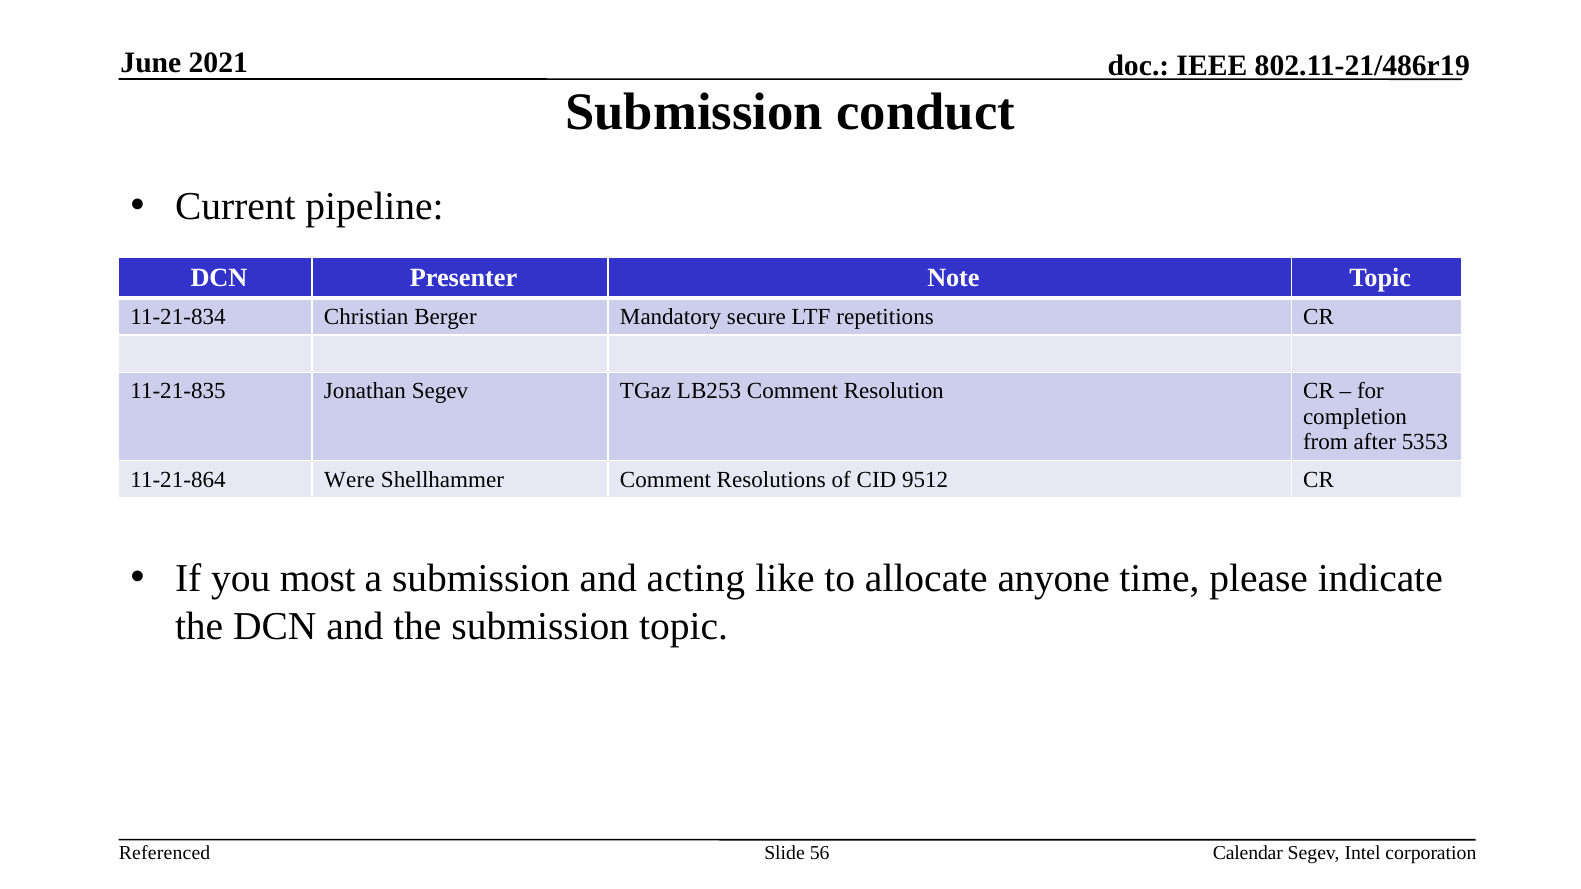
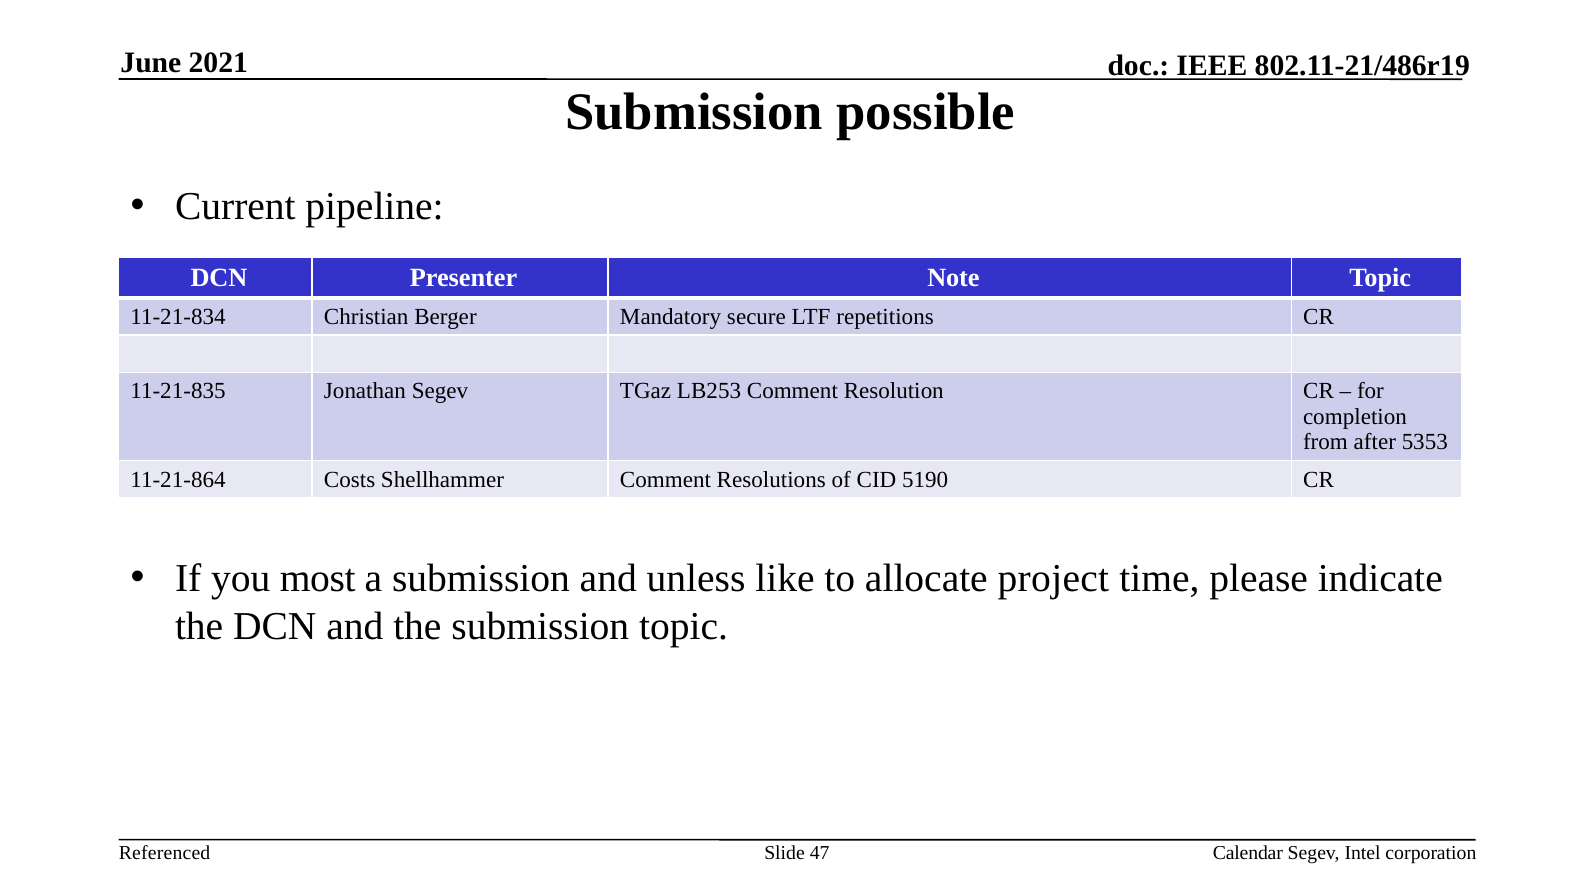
conduct: conduct -> possible (926, 112)
Were: Were -> Costs (350, 480)
9512: 9512 -> 5190 (925, 480)
acting: acting -> unless (696, 579)
anyone: anyone -> project (1053, 579)
56: 56 -> 47 (820, 853)
